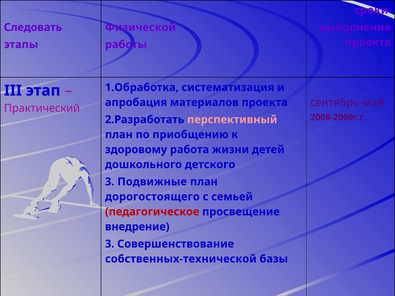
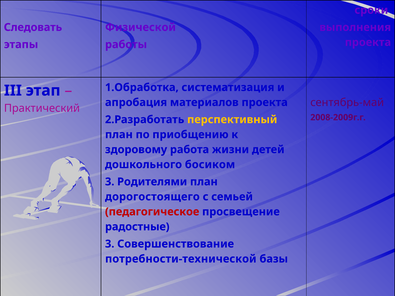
перспективный colour: pink -> yellow (232, 120)
детского: детского -> босиком (210, 165)
Подвижные: Подвижные -> Родителями (152, 182)
внедрение: внедрение -> радостные (137, 227)
собственных-технической: собственных-технической -> потребности-технической (181, 259)
